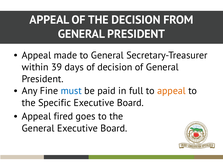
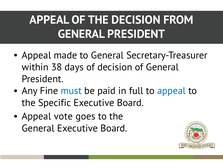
39: 39 -> 38 (57, 67)
appeal colour: orange -> blue (171, 91)
fired: fired -> vote (63, 117)
